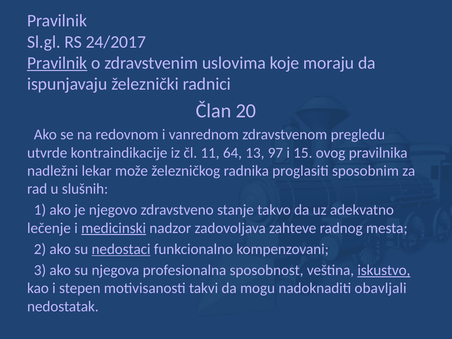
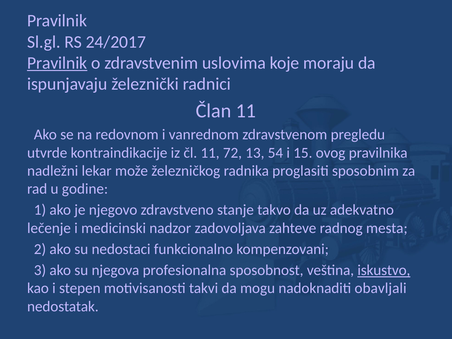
Član 20: 20 -> 11 (246, 111)
64: 64 -> 72 (232, 153)
97: 97 -> 54 (275, 153)
slušnih: slušnih -> godine (85, 189)
medicinski underline: present -> none (114, 228)
nedostaci underline: present -> none (121, 249)
